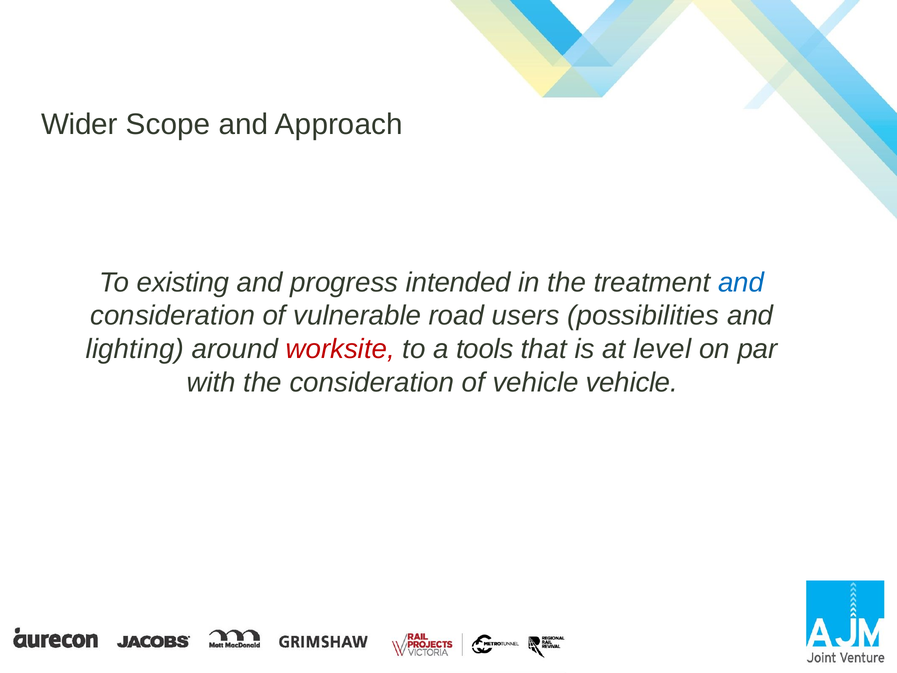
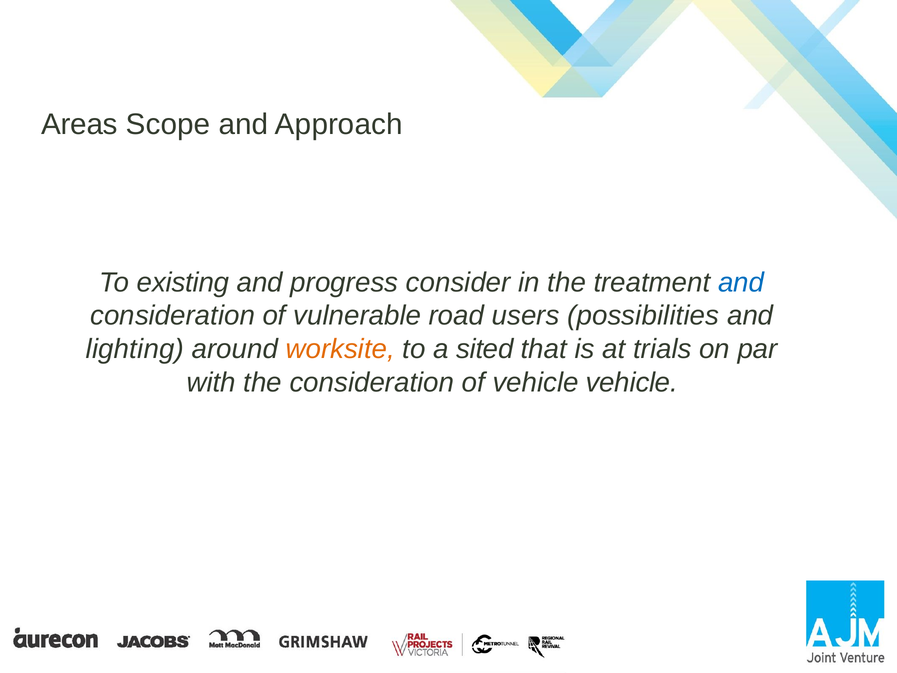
Wider: Wider -> Areas (79, 124)
intended: intended -> consider (458, 282)
worksite colour: red -> orange (340, 349)
tools: tools -> sited (485, 349)
level: level -> trials (662, 349)
